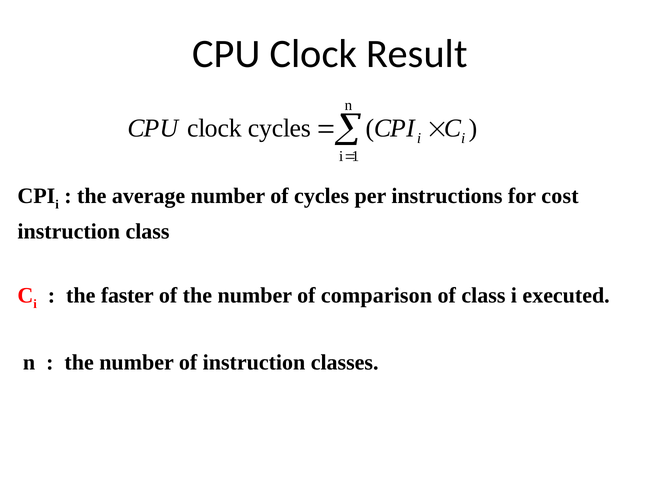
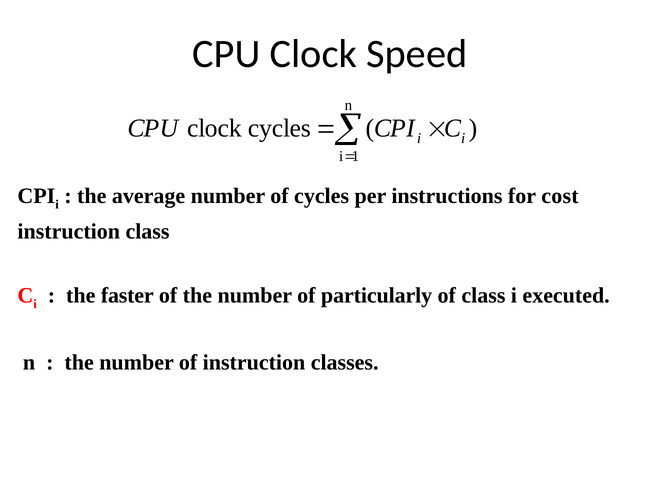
Result: Result -> Speed (417, 54)
comparison: comparison -> particularly (377, 295)
